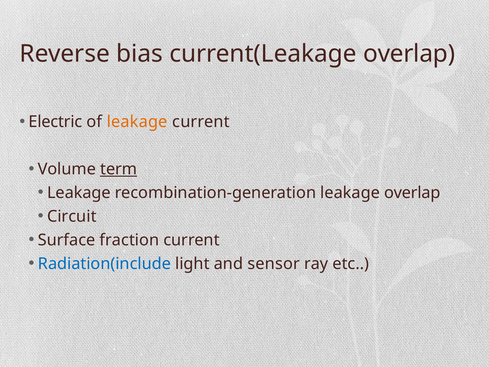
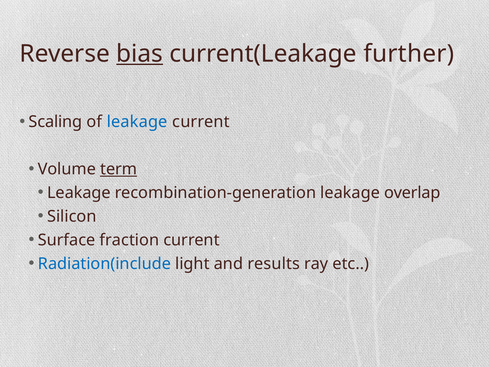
bias underline: none -> present (140, 54)
current(Leakage overlap: overlap -> further (409, 54)
Electric: Electric -> Scaling (55, 122)
leakage colour: orange -> blue (137, 122)
Circuit: Circuit -> Silicon (72, 216)
sensor: sensor -> results (274, 264)
